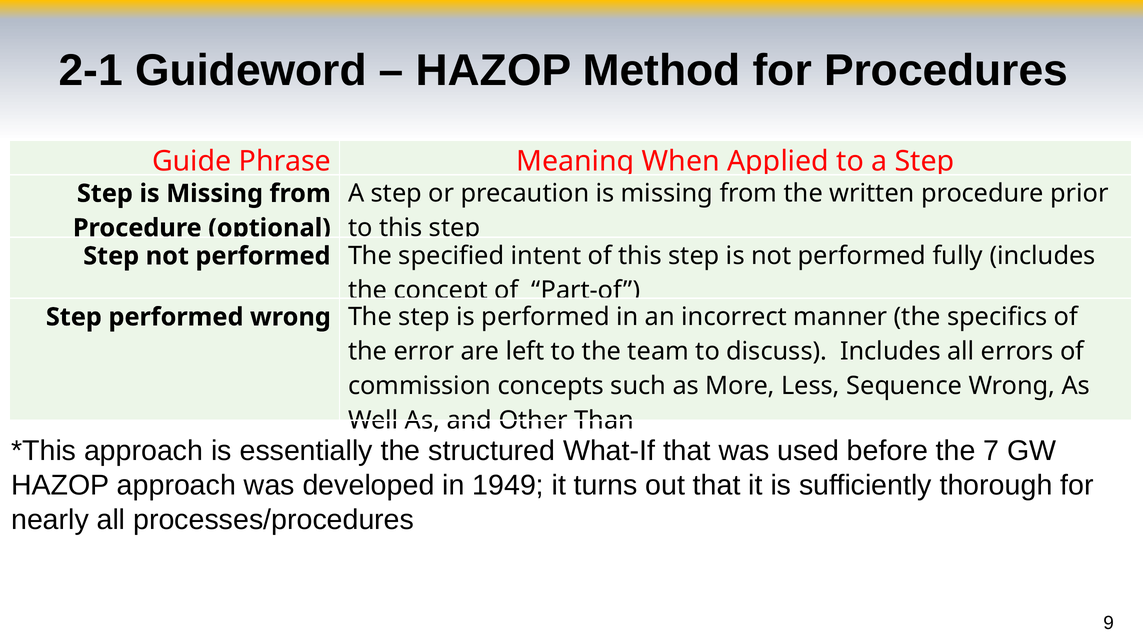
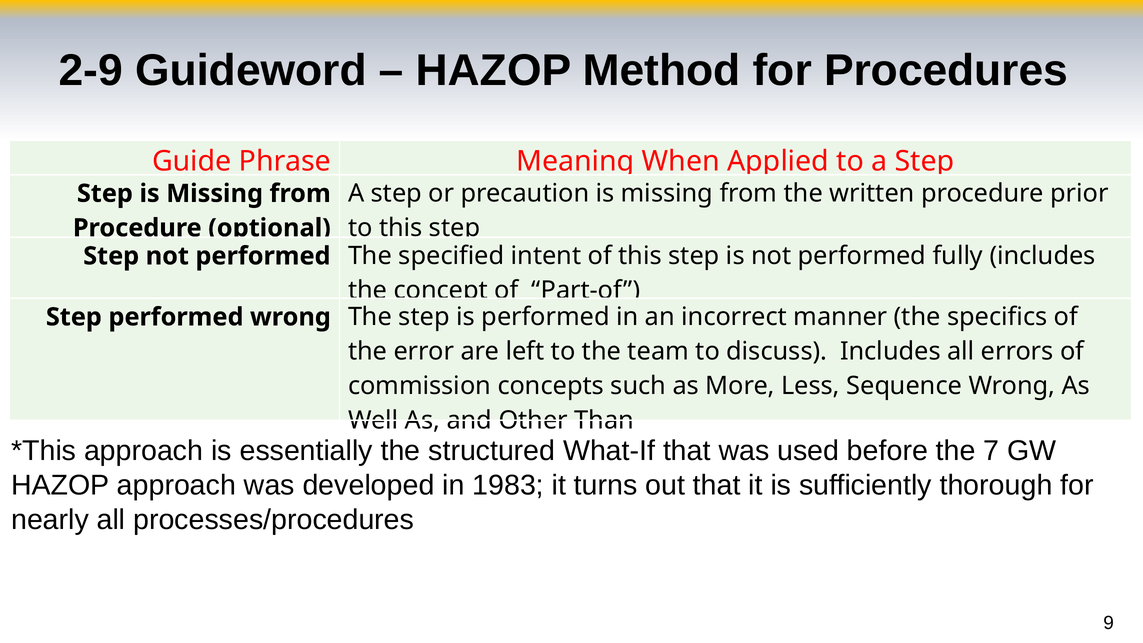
2-1: 2-1 -> 2-9 (91, 71)
1949: 1949 -> 1983 (508, 485)
